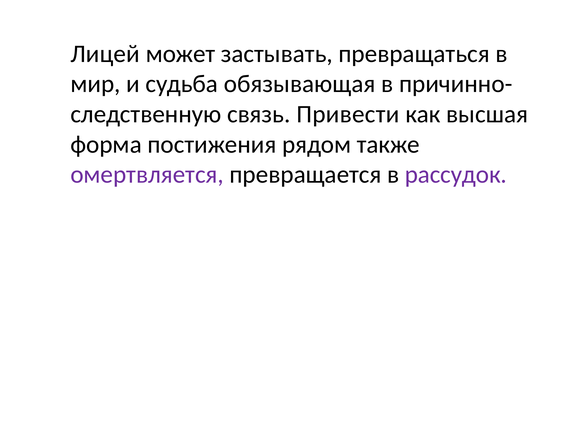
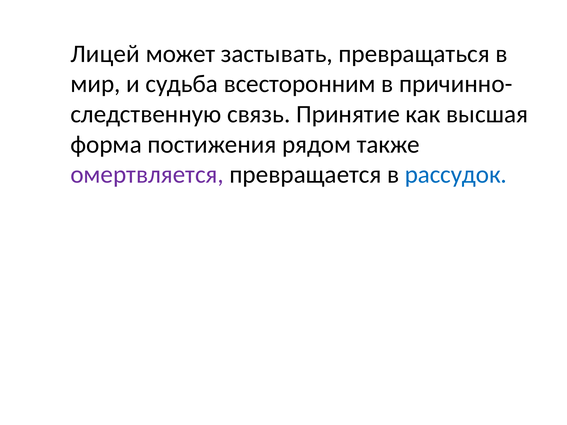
обязывающая: обязывающая -> всесторонним (300, 84)
Привести: Привести -> Принятие (348, 114)
рассудок colour: purple -> blue (456, 175)
